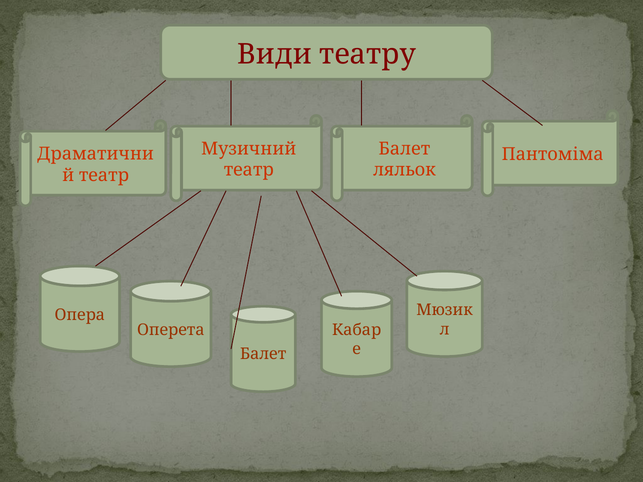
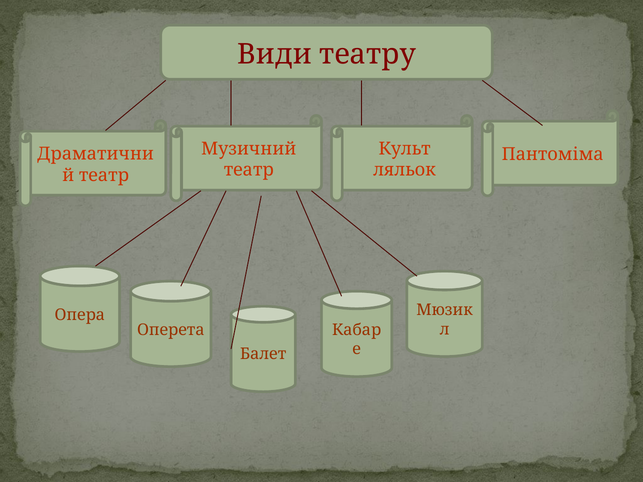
Балет: Балет -> Культ (405, 149)
